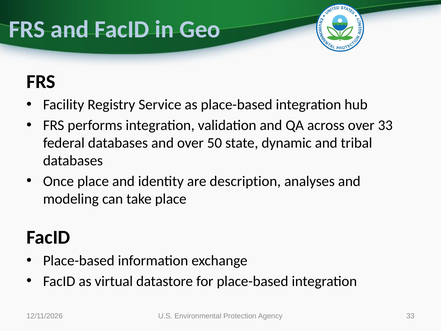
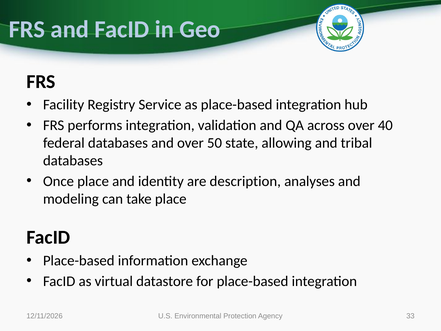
over 33: 33 -> 40 (385, 125)
dynamic: dynamic -> allowing (287, 143)
